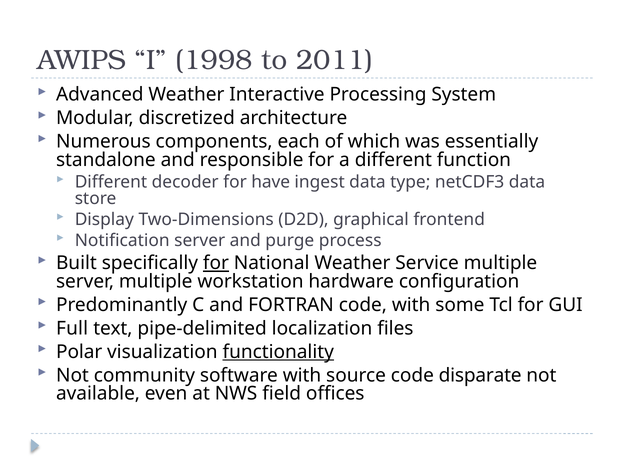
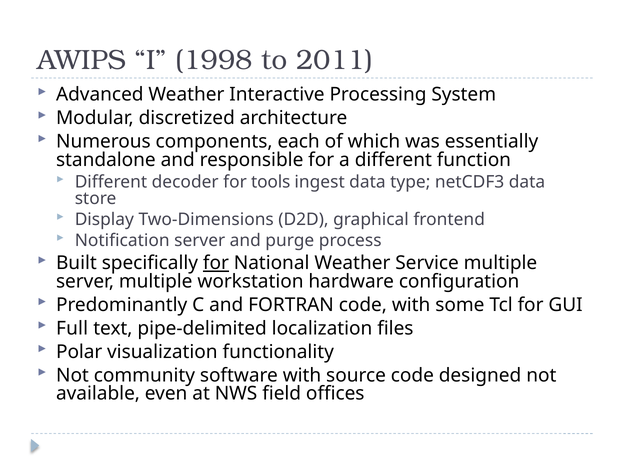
have: have -> tools (271, 182)
functionality underline: present -> none (278, 352)
disparate: disparate -> designed (480, 375)
